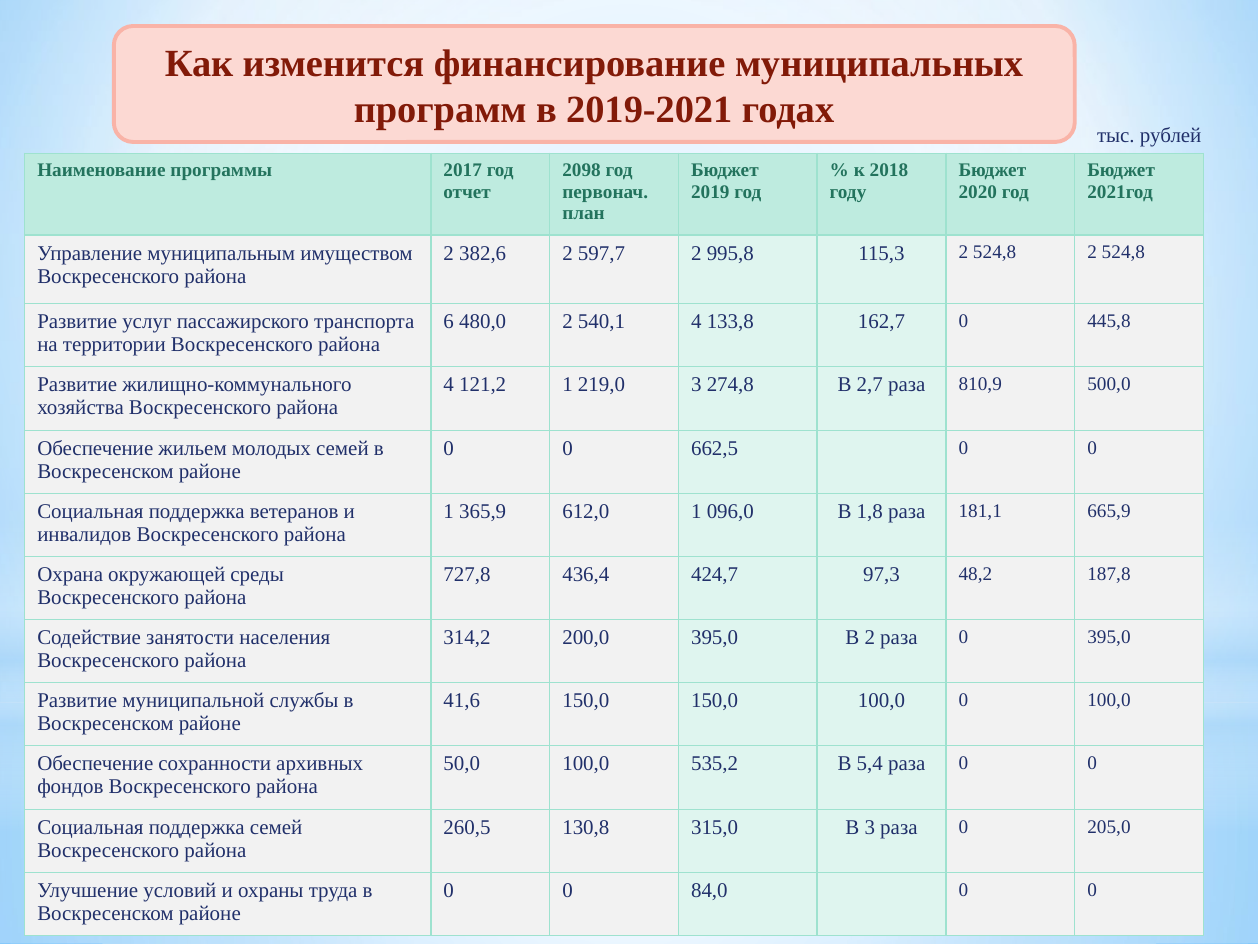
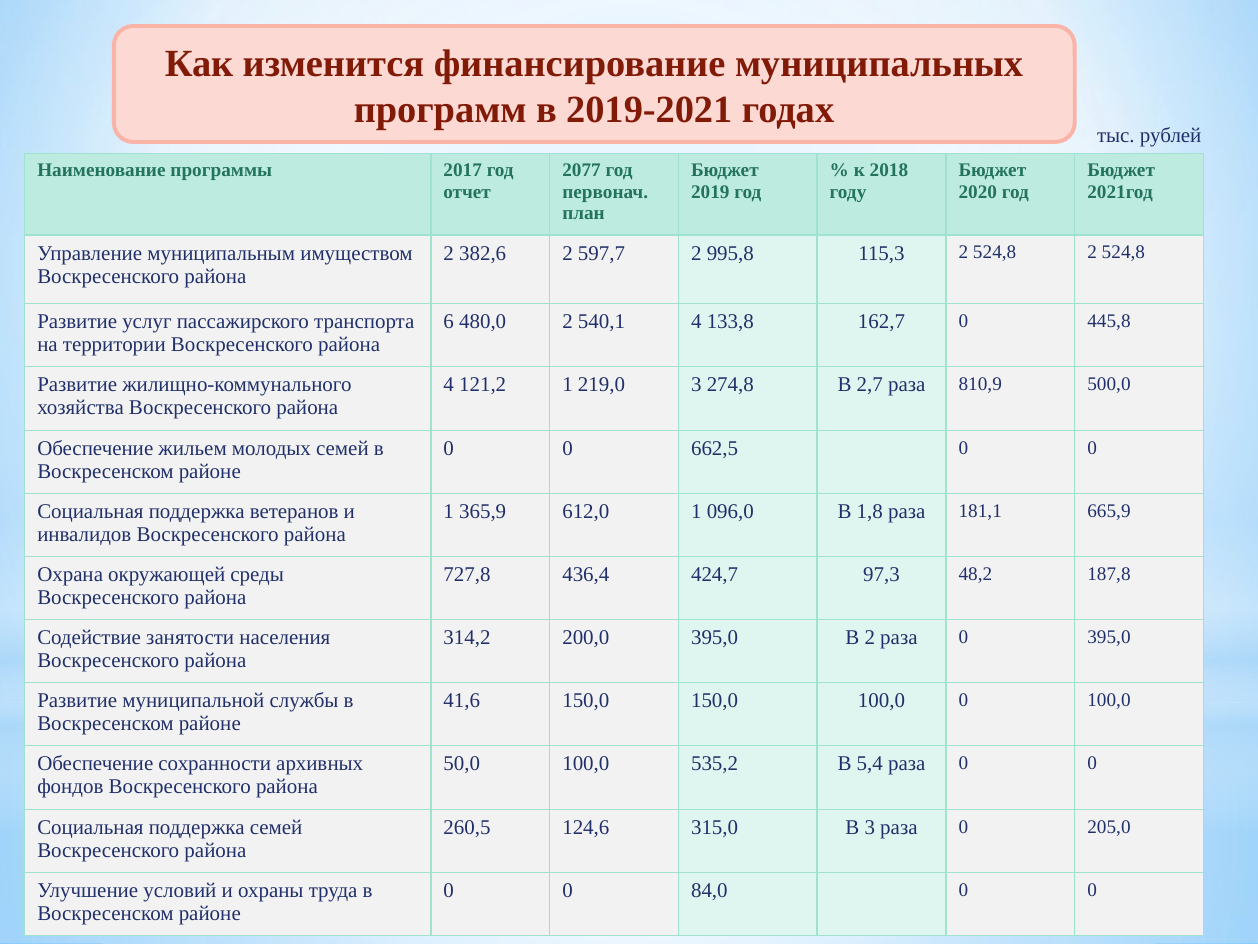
2098: 2098 -> 2077 (582, 170)
130,8: 130,8 -> 124,6 (586, 827)
